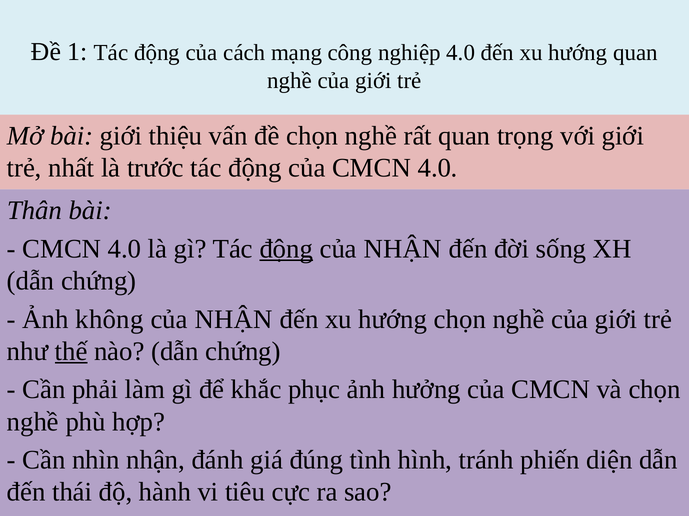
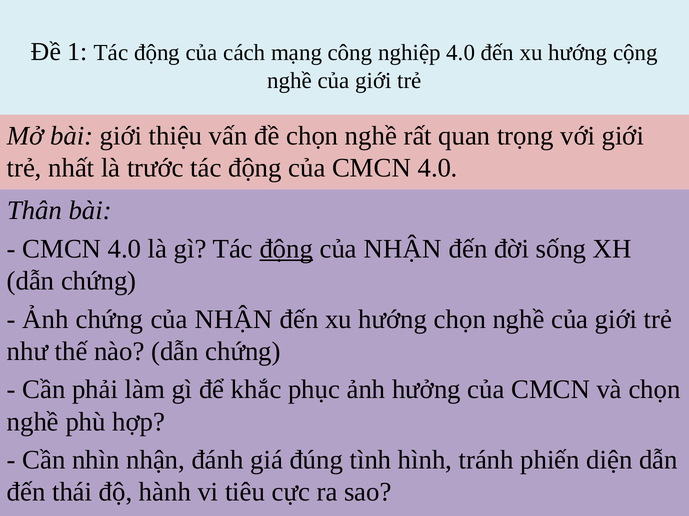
hướng quan: quan -> cộng (635, 53)
Ảnh không: không -> chứng (109, 320)
thế underline: present -> none (71, 352)
